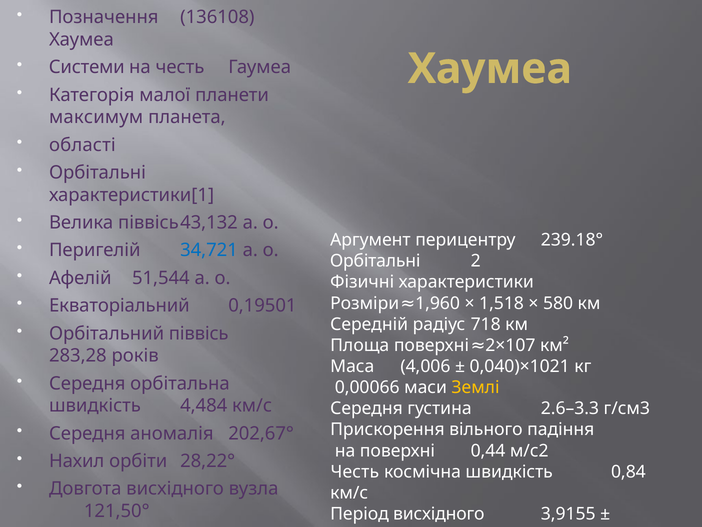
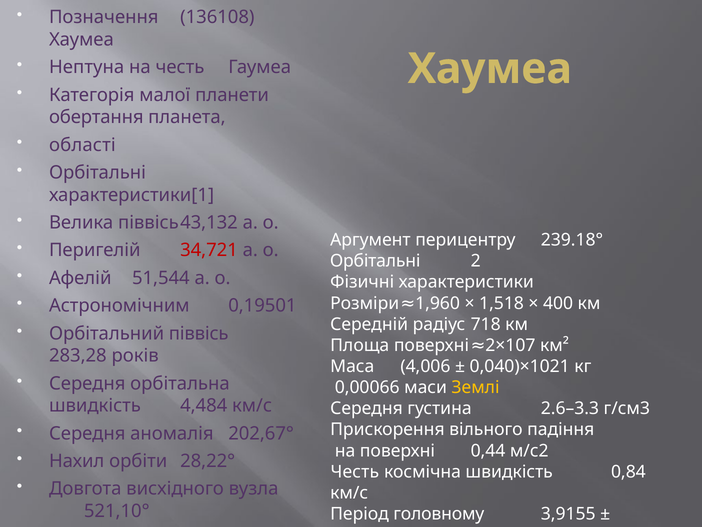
Системи: Системи -> Нептуна (87, 67)
максимум: максимум -> обертання (96, 117)
34,721 colour: blue -> red (209, 250)
580: 580 -> 400 (558, 303)
Екваторіальний: Екваторіальний -> Астрономічним (119, 305)
121,50°: 121,50° -> 521,10° (117, 511)
Період висхідного: висхідного -> головному (439, 514)
